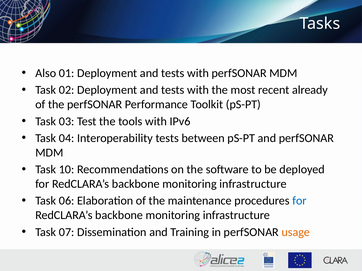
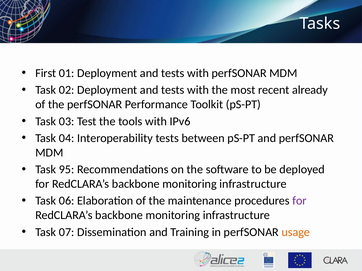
Also: Also -> First (46, 73)
10: 10 -> 95 (67, 170)
for colour: blue -> purple (299, 201)
